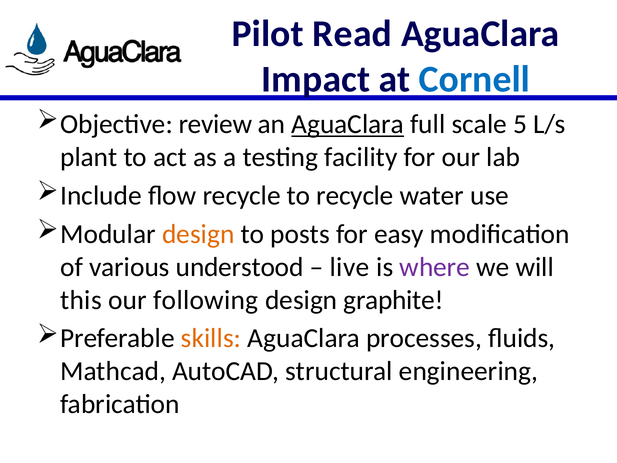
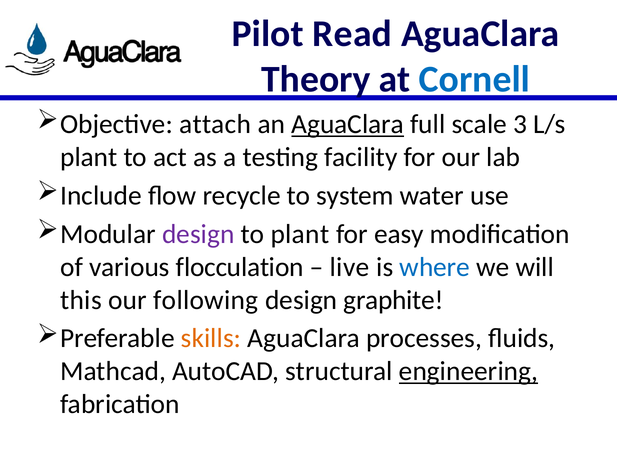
Impact: Impact -> Theory (316, 79)
review: review -> attach (215, 124)
5: 5 -> 3 (520, 124)
to recycle: recycle -> system (355, 196)
design colour: orange -> purple (198, 234)
to posts: posts -> plant (300, 234)
understood: understood -> flocculation (240, 267)
where colour: purple -> blue (435, 267)
engineering underline: none -> present (468, 371)
